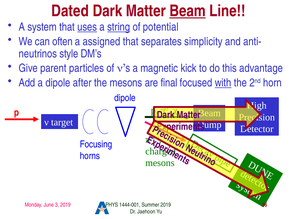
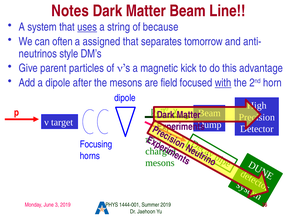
Dated: Dated -> Notes (70, 11)
Beam underline: present -> none (188, 11)
string underline: present -> none (119, 27)
potential: potential -> because (161, 27)
simplicity: simplicity -> tomorrow (203, 41)
final: final -> field (169, 83)
